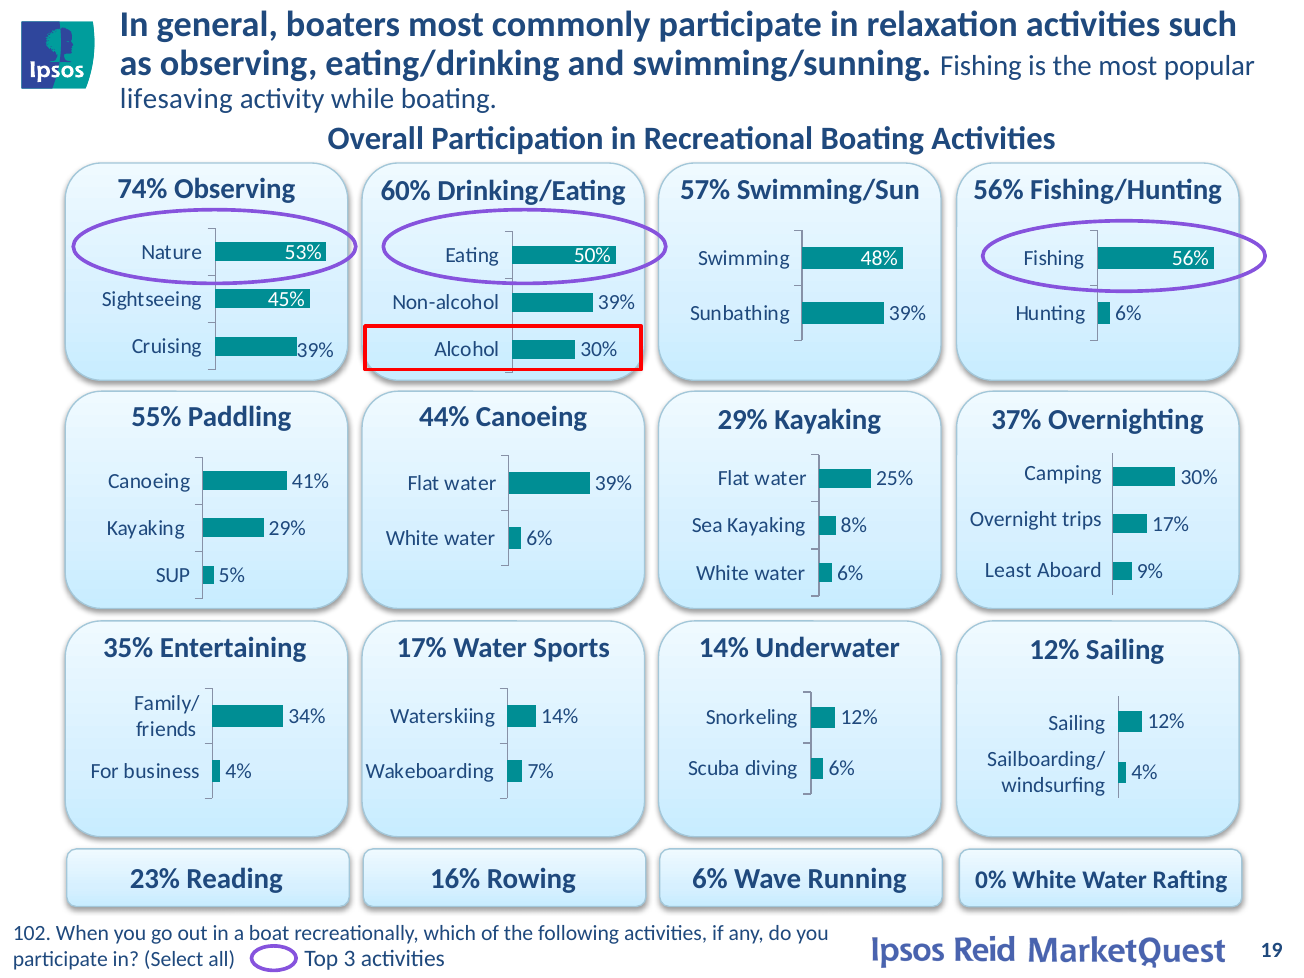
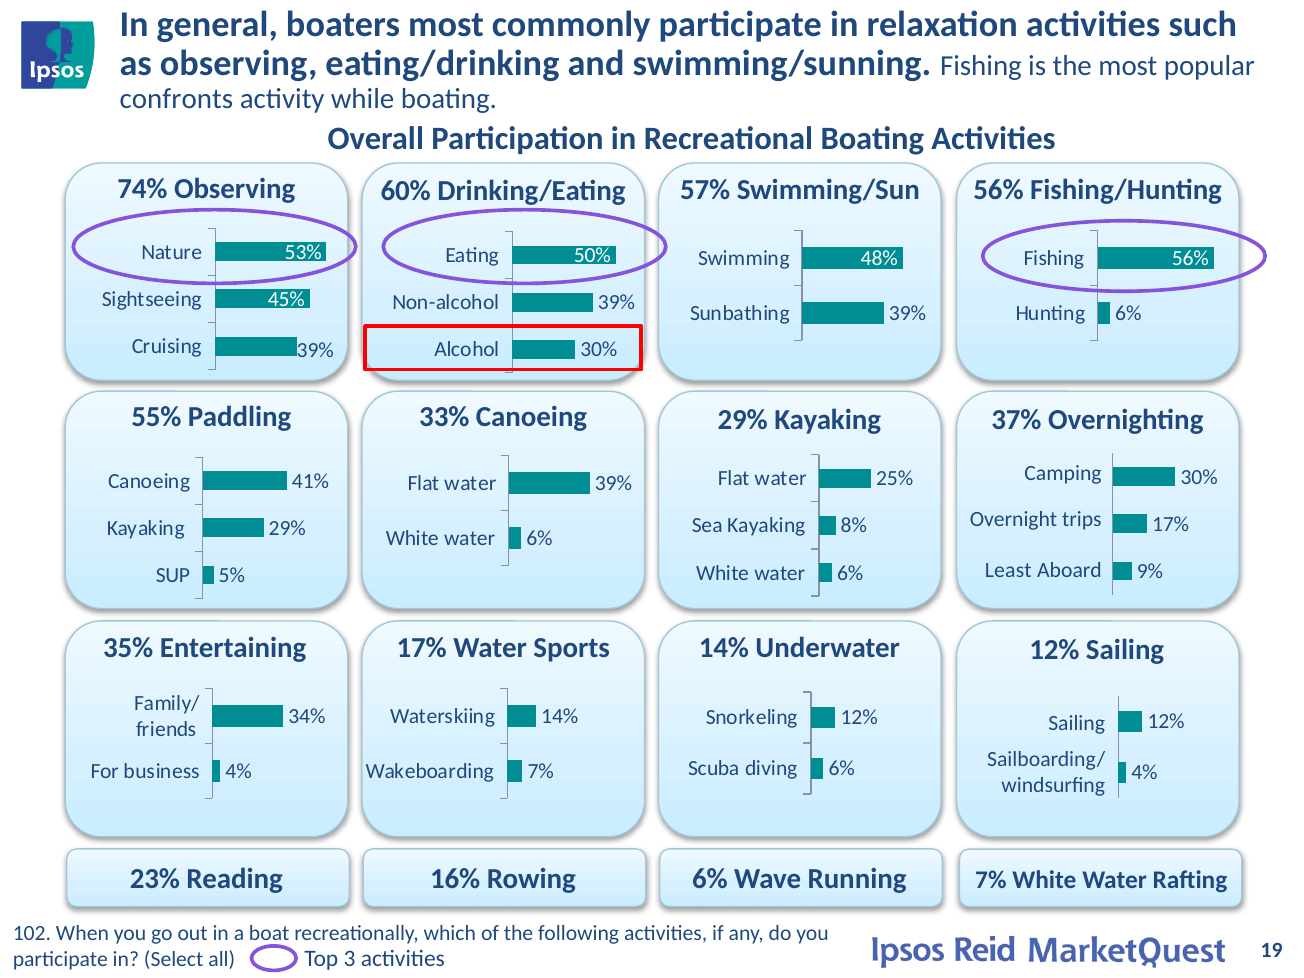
lifesaving: lifesaving -> confronts (176, 99)
44%: 44% -> 33% (444, 417)
Running 0%: 0% -> 7% (991, 880)
